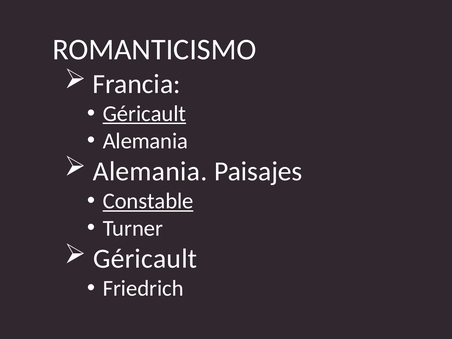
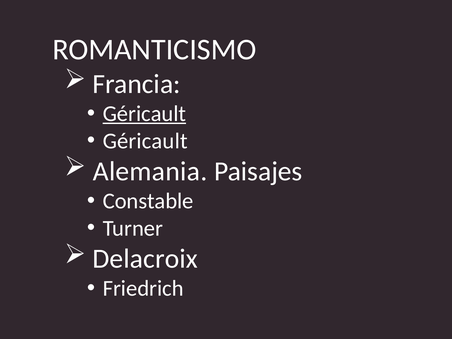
Alemania: Alemania -> Géricault (145, 141)
Constable underline: present -> none (148, 201)
Géricault: Géricault -> Delacroix (145, 259)
